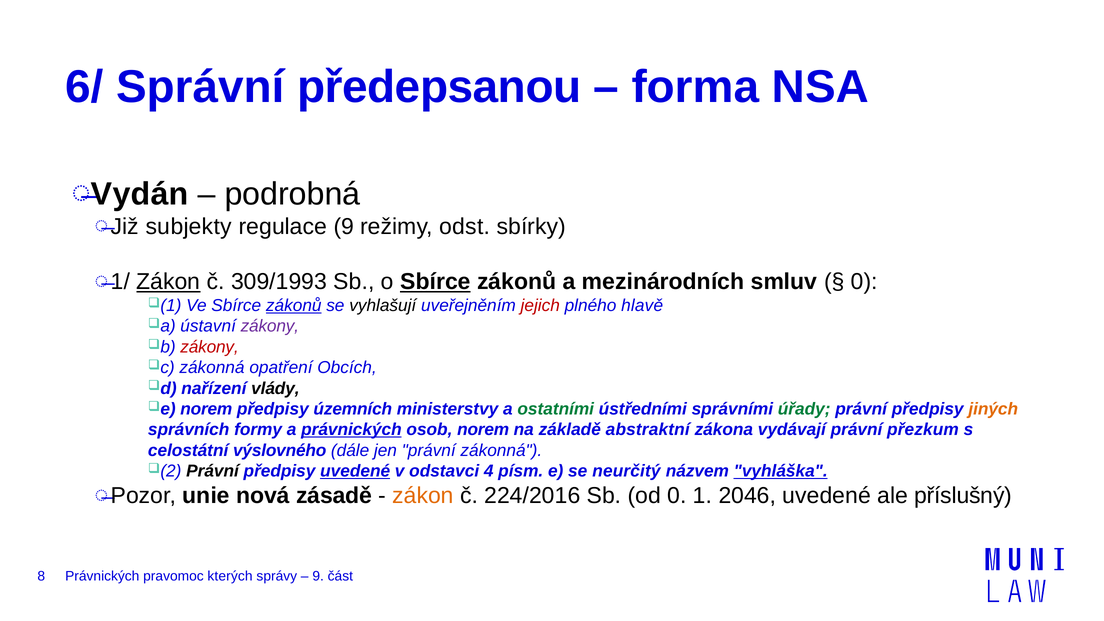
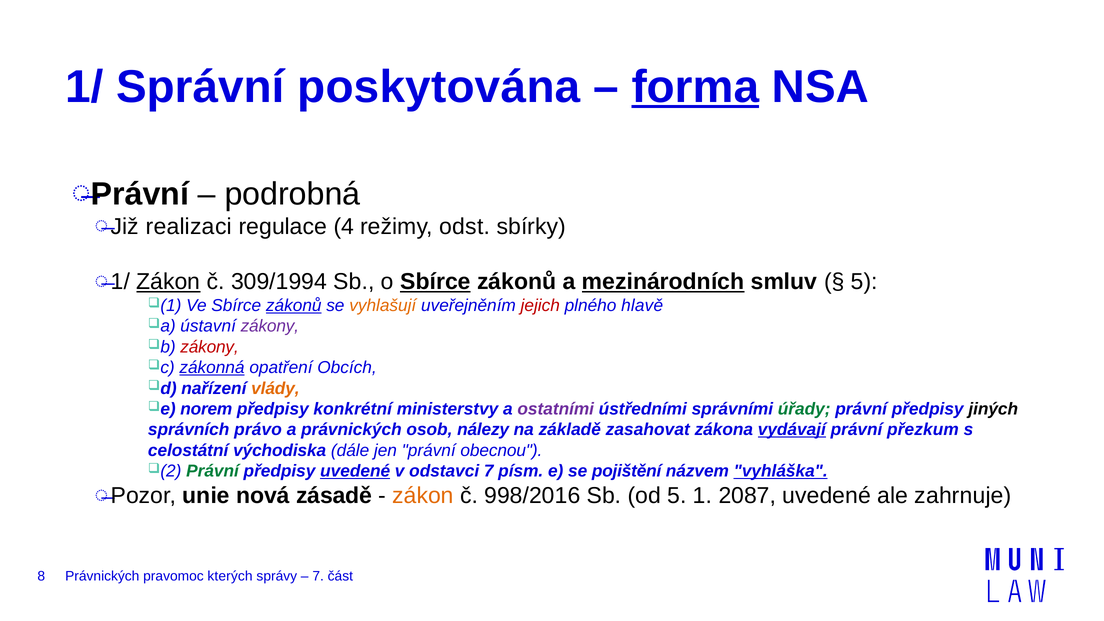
6/: 6/ -> 1/ (84, 87)
předepsanou: předepsanou -> poskytována (439, 87)
forma underline: none -> present (695, 87)
Vydán: Vydán -> Právní (140, 194)
subjekty: subjekty -> realizaci (189, 227)
regulace 9: 9 -> 4 (344, 227)
309/1993: 309/1993 -> 309/1994 (279, 282)
mezinárodních underline: none -> present (663, 282)
0: 0 -> 5 (864, 282)
vyhlašují colour: black -> orange (383, 306)
zákonná underline: none -> present (212, 368)
vlády colour: black -> orange (275, 388)
územních: územních -> konkrétní (353, 409)
ostatními colour: green -> purple (556, 409)
jiných colour: orange -> black (993, 409)
formy: formy -> právo (258, 430)
právnických underline: present -> none (351, 430)
osob norem: norem -> nálezy (483, 430)
abstraktní: abstraktní -> zasahovat (648, 430)
vydávají underline: none -> present (792, 430)
výslovného: výslovného -> východiska (280, 450)
právní zákonná: zákonná -> obecnou (501, 450)
Právní colour: black -> green (213, 471)
odstavci 4: 4 -> 7 (489, 471)
neurčitý: neurčitý -> pojištění (627, 471)
224/2016: 224/2016 -> 998/2016 (532, 496)
od 0: 0 -> 5 (677, 496)
2046: 2046 -> 2087 (747, 496)
příslušný: příslušný -> zahrnuje (963, 496)
9: 9 -> 7 (318, 576)
